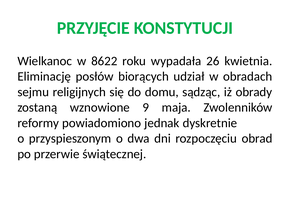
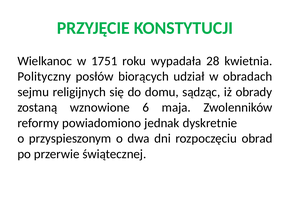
8622: 8622 -> 1751 (104, 61)
26: 26 -> 28 (213, 61)
Eliminację: Eliminację -> Polityczny (44, 76)
9: 9 -> 6 (146, 107)
